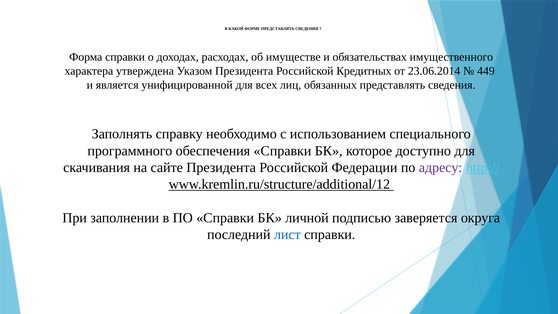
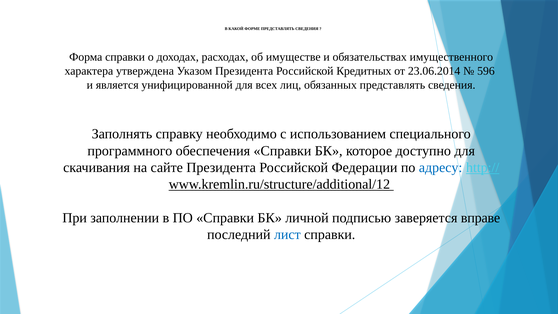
449: 449 -> 596 (486, 71)
адресу colour: purple -> blue (441, 167)
округа: округа -> вправе (481, 218)
